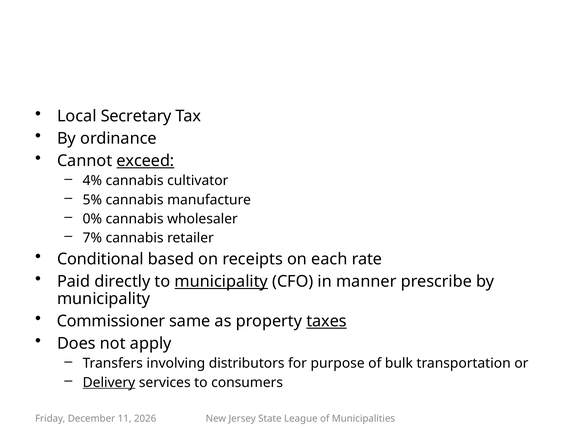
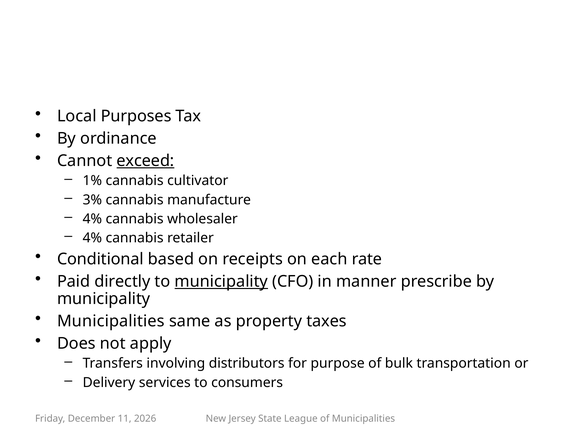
Secretary: Secretary -> Purposes (136, 116)
4%: 4% -> 1% (92, 181)
5%: 5% -> 3% (92, 200)
0%: 0% -> 4% (92, 219)
7%: 7% -> 4% (92, 238)
Commissioner: Commissioner -> Municipalities (111, 321)
taxes underline: present -> none (327, 321)
Delivery underline: present -> none (109, 382)
